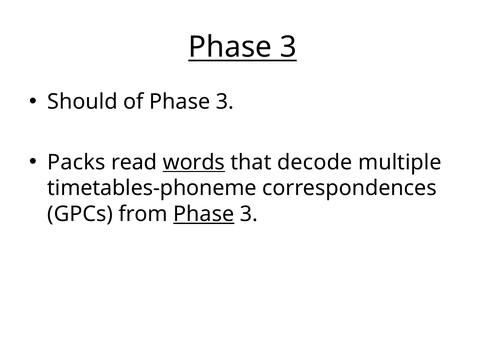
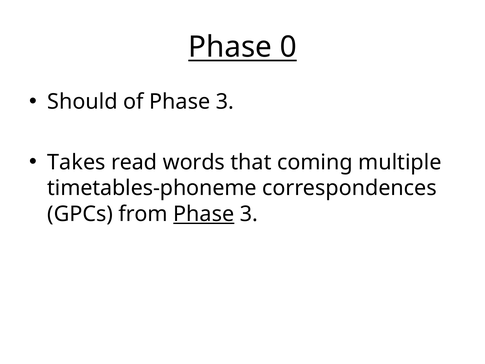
3: 3 -> 0 (288, 47)
Packs: Packs -> Takes (76, 162)
words underline: present -> none (194, 162)
decode: decode -> coming (315, 162)
